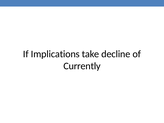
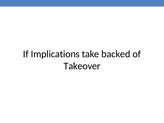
decline: decline -> backed (116, 54)
Currently: Currently -> Takeover (82, 66)
